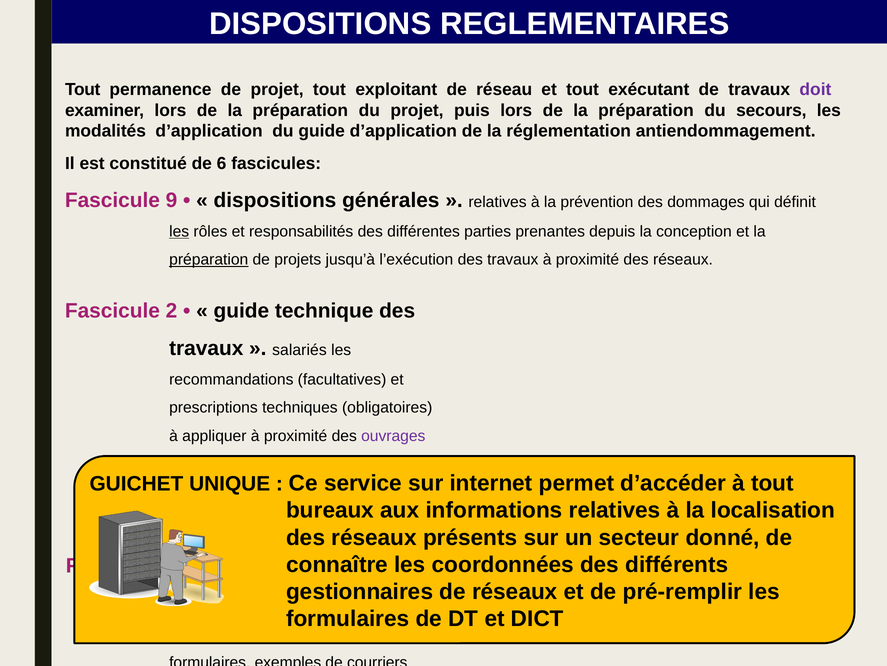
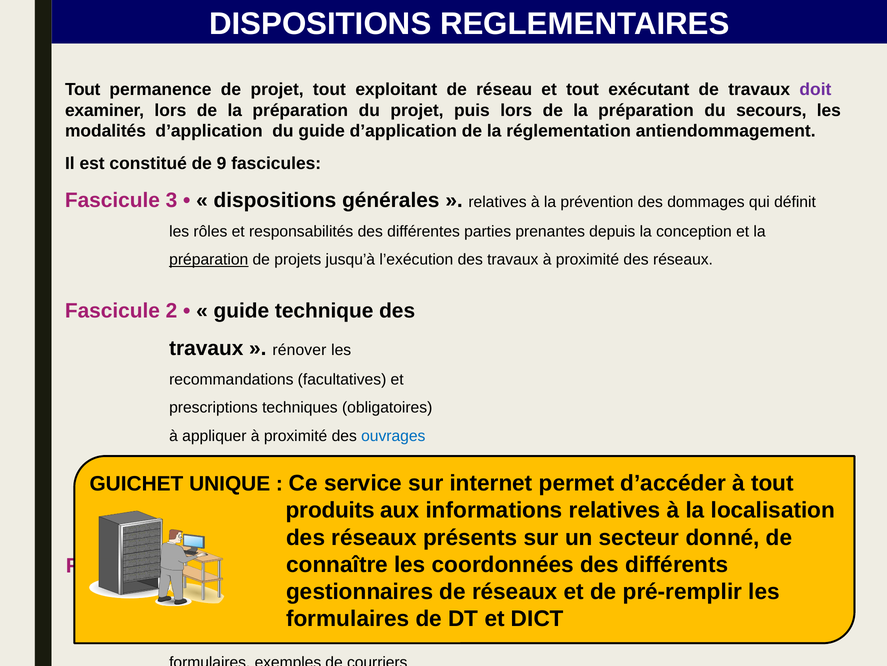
6: 6 -> 9 (222, 163)
9: 9 -> 3 (172, 200)
les underline: present -> none (179, 231)
salariés: salariés -> rénover (299, 350)
ouvrages colour: purple -> blue (393, 435)
bureaux: bureaux -> produits (330, 510)
